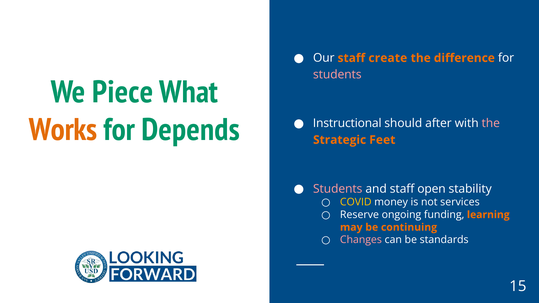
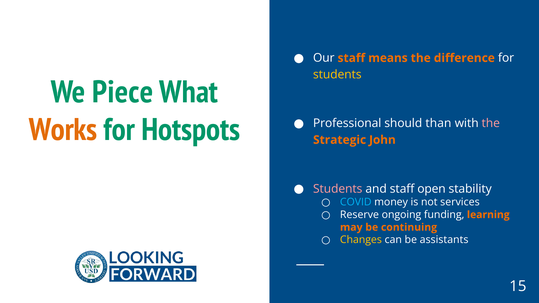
create: create -> means (388, 58)
students colour: pink -> yellow (337, 75)
Depends: Depends -> Hotspots (191, 130)
Instructional: Instructional -> Professional (347, 123)
after: after -> than (438, 123)
Feet: Feet -> John (382, 140)
COVID colour: yellow -> light blue (356, 202)
Changes colour: pink -> yellow (361, 240)
standards: standards -> assistants (444, 240)
